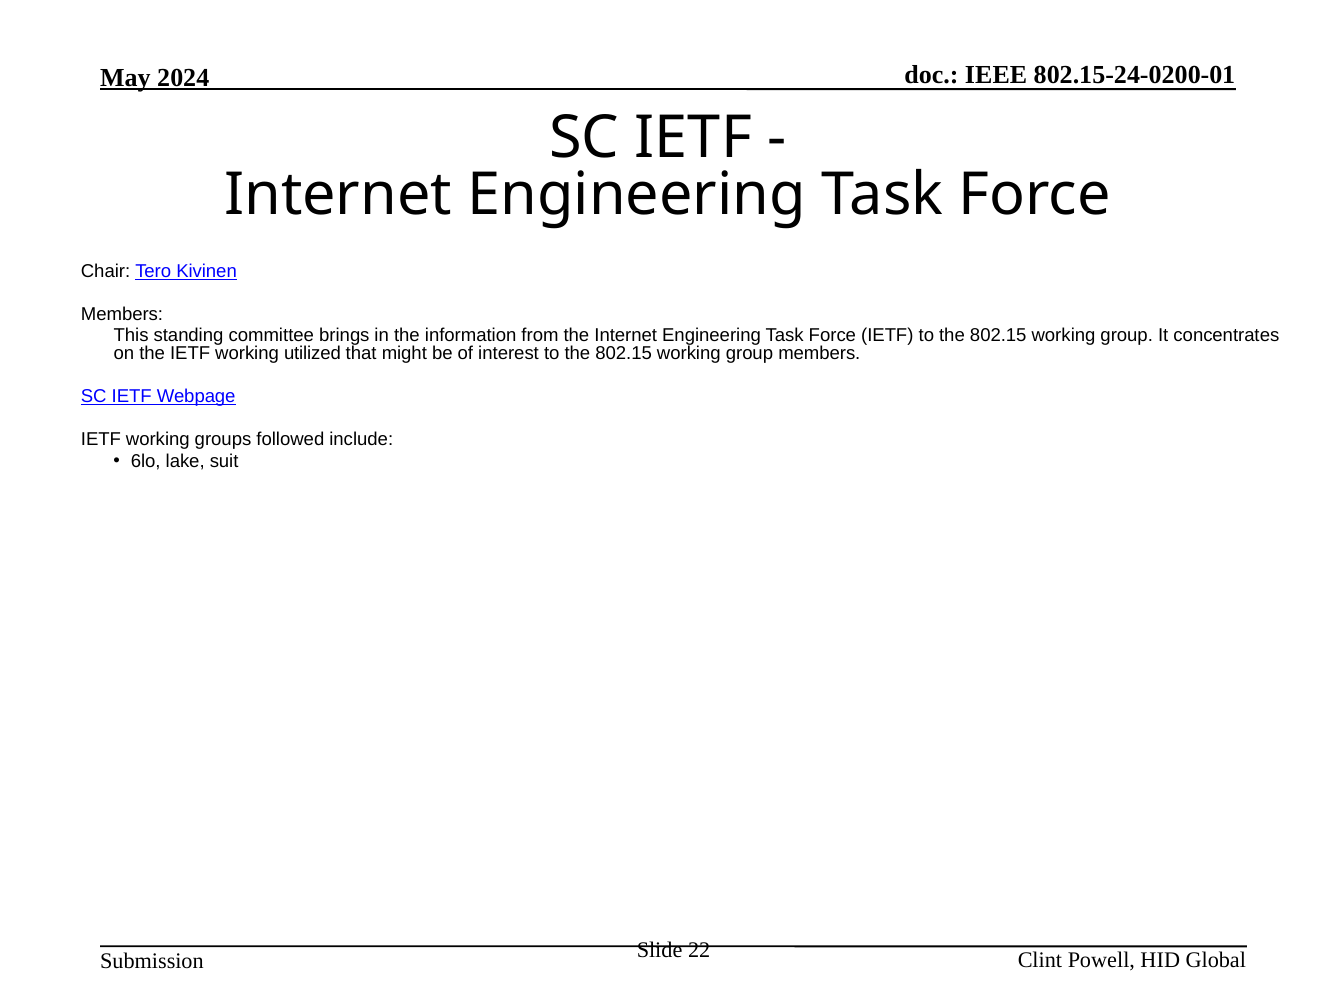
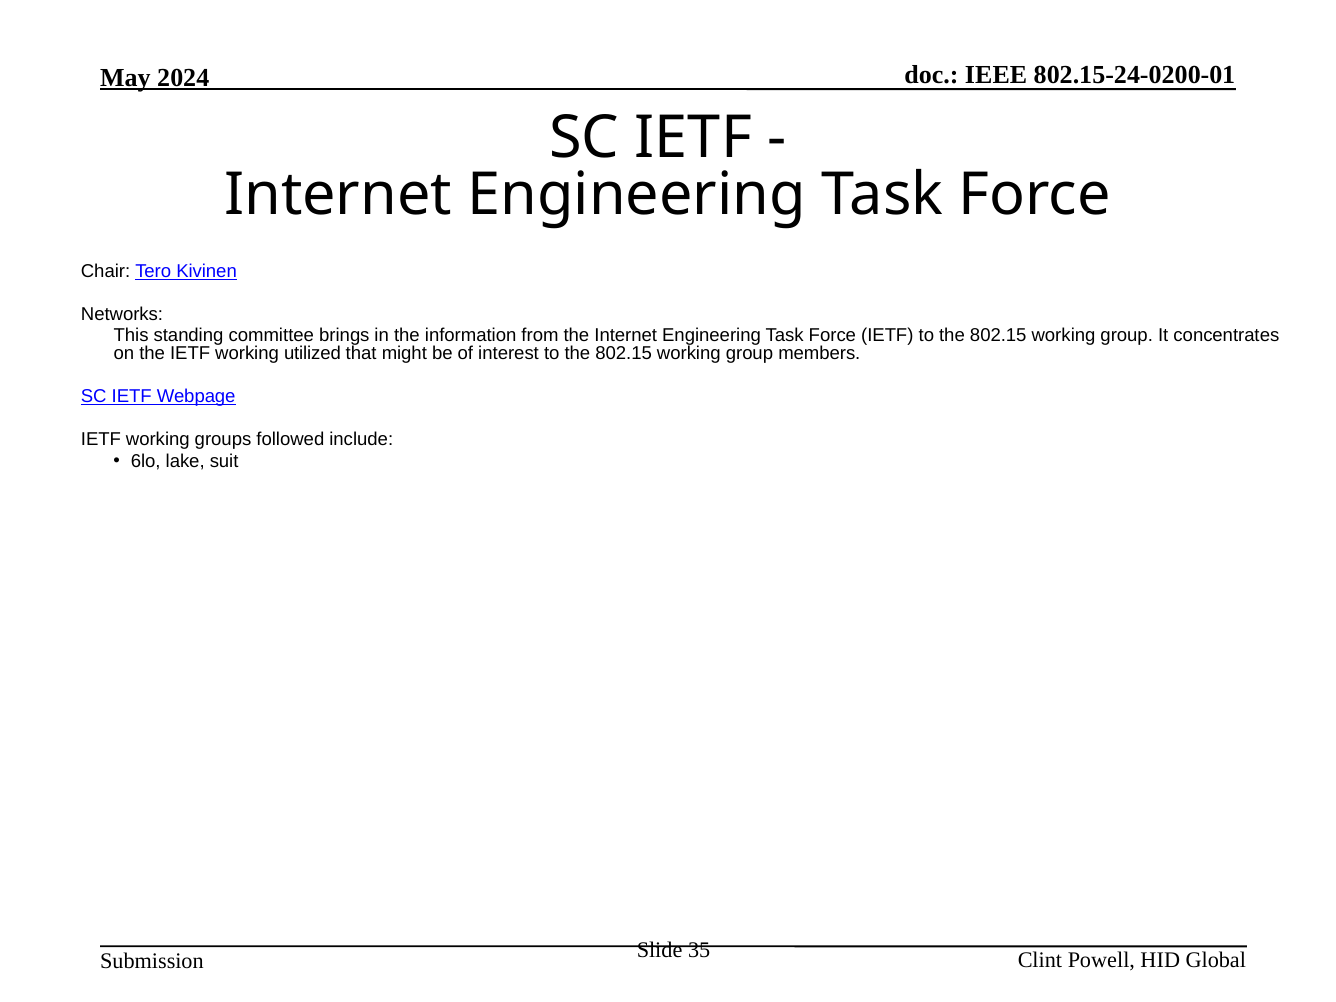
Members: Members -> Networks (122, 314)
22: 22 -> 35 (699, 950)
